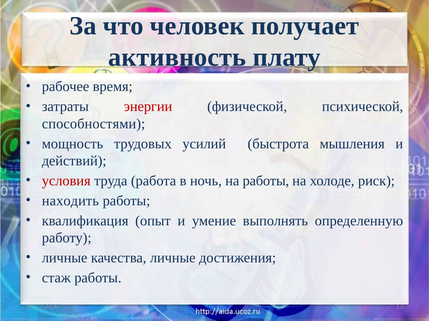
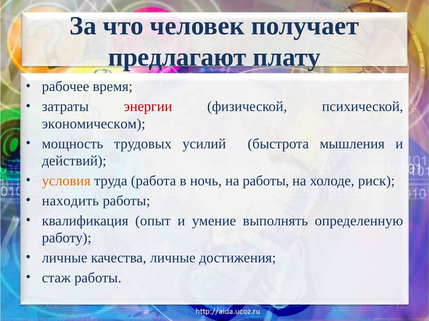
активность: активность -> предлагают (177, 57)
способностями: способностями -> экономическом (94, 124)
условия colour: red -> orange (66, 181)
